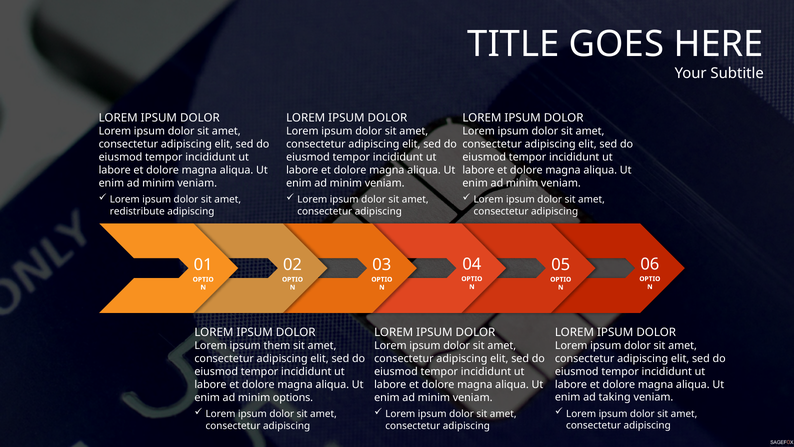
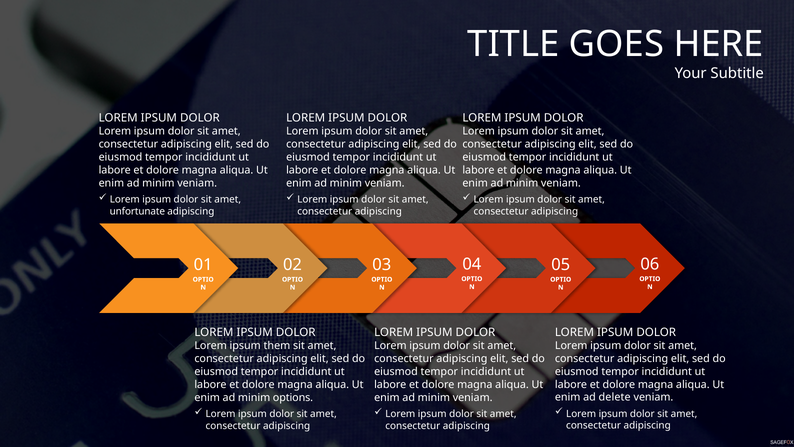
redistribute: redistribute -> unfortunate (137, 211)
taking: taking -> delete (615, 397)
